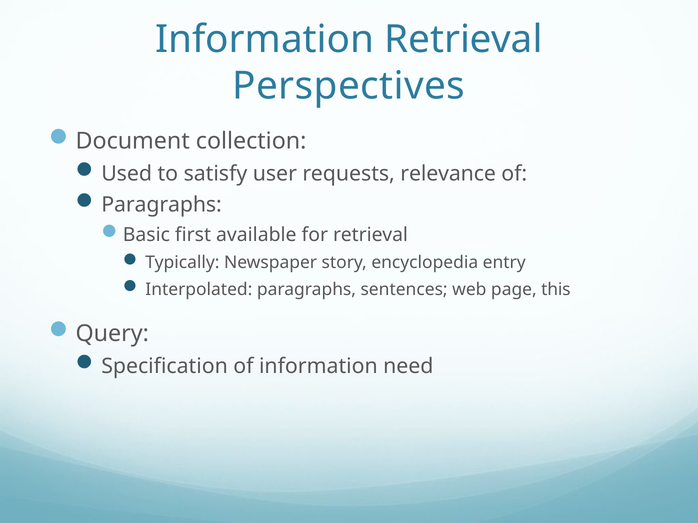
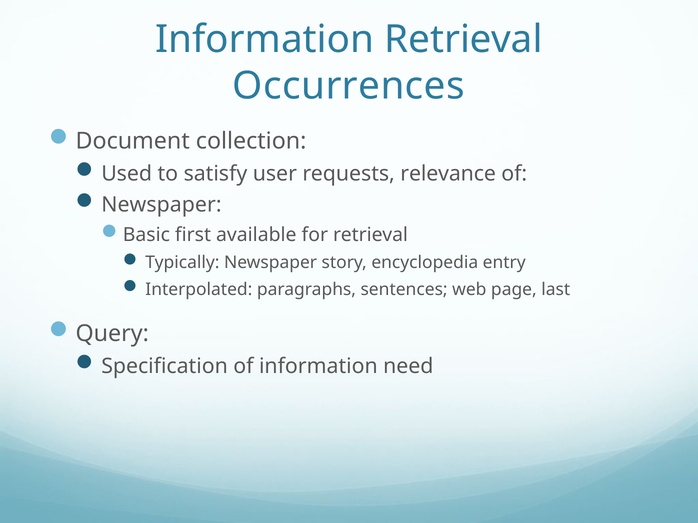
Perspectives: Perspectives -> Occurrences (349, 86)
Paragraphs: Paragraphs -> Newspaper (161, 205)
this: this -> last (556, 290)
